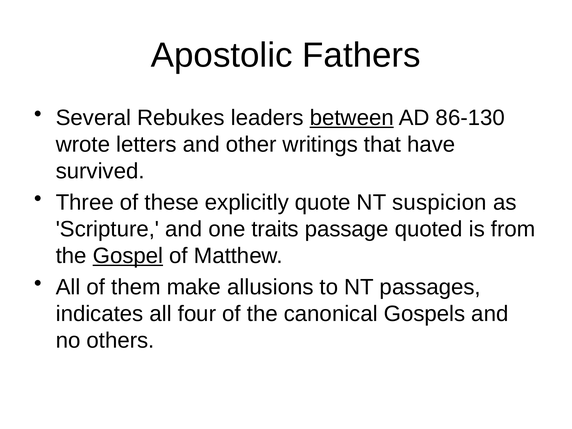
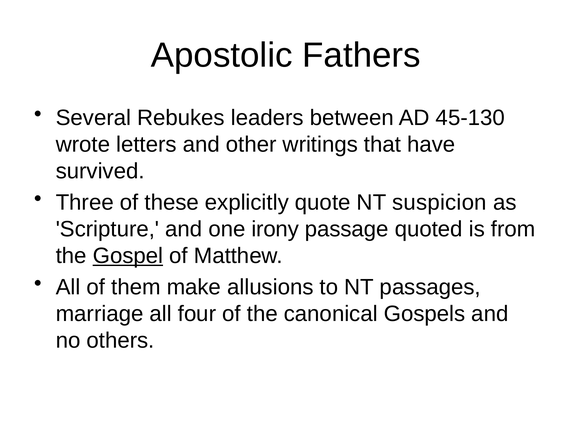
between underline: present -> none (352, 118)
86-130: 86-130 -> 45-130 (470, 118)
traits: traits -> irony (275, 229)
indicates: indicates -> marriage (100, 314)
